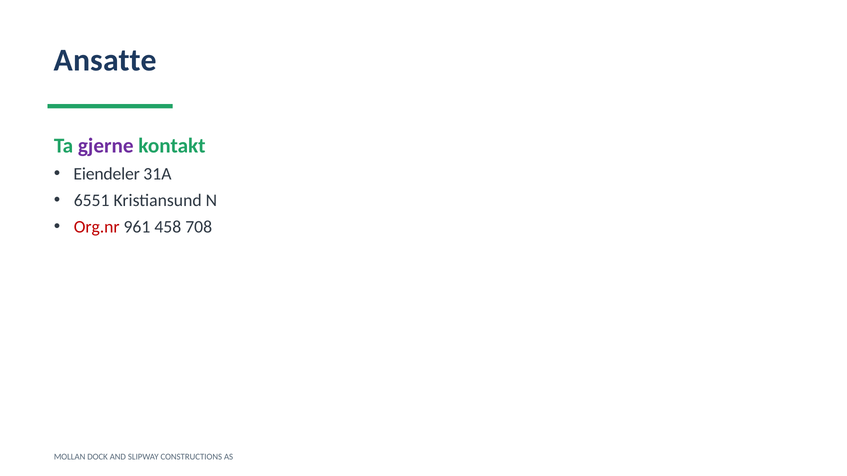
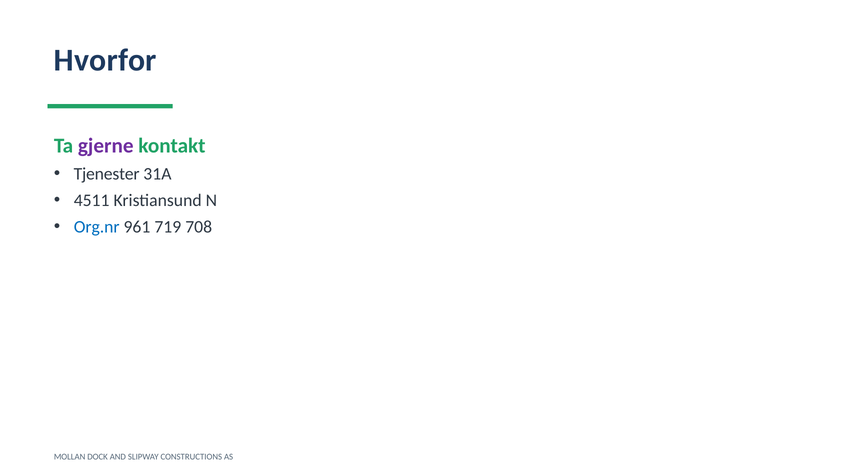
Ansatte: Ansatte -> Hvorfor (105, 60)
Eiendeler: Eiendeler -> Tjenester (107, 174)
6551: 6551 -> 4511 (92, 201)
Org.nr colour: red -> blue (97, 227)
458: 458 -> 719 (168, 227)
